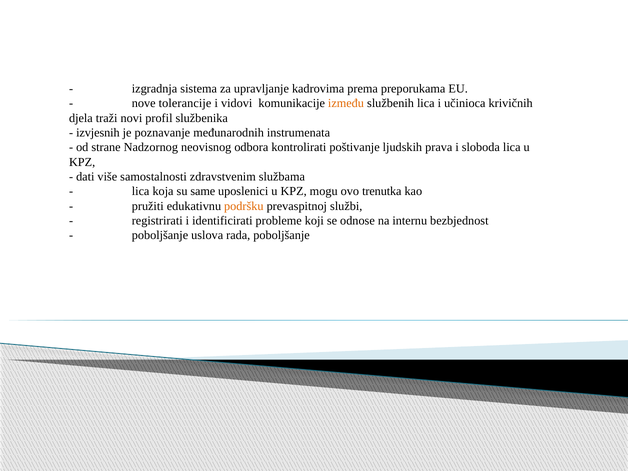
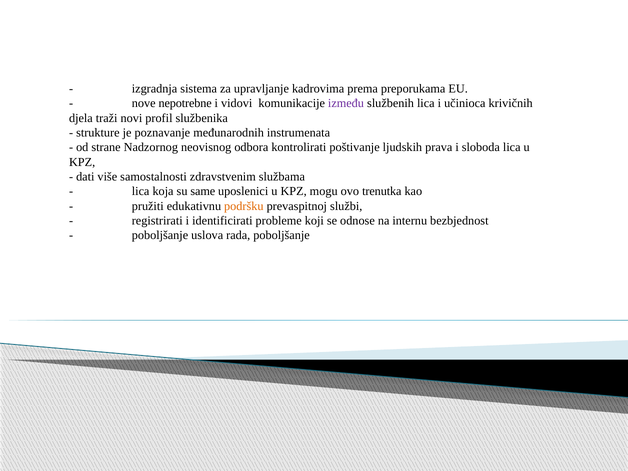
tolerancije: tolerancije -> nepotrebne (185, 103)
između colour: orange -> purple (346, 103)
izvjesnih: izvjesnih -> strukture (98, 133)
